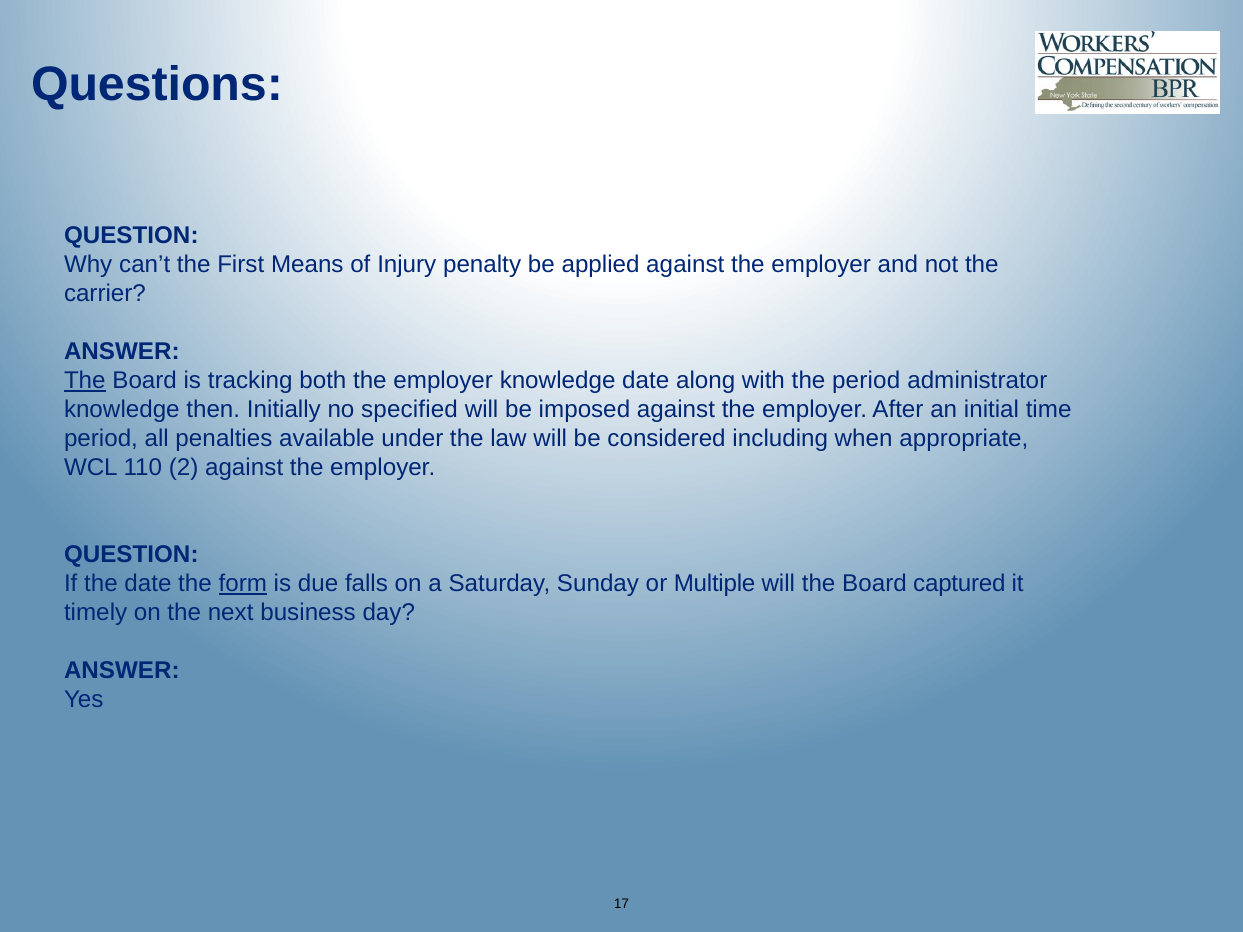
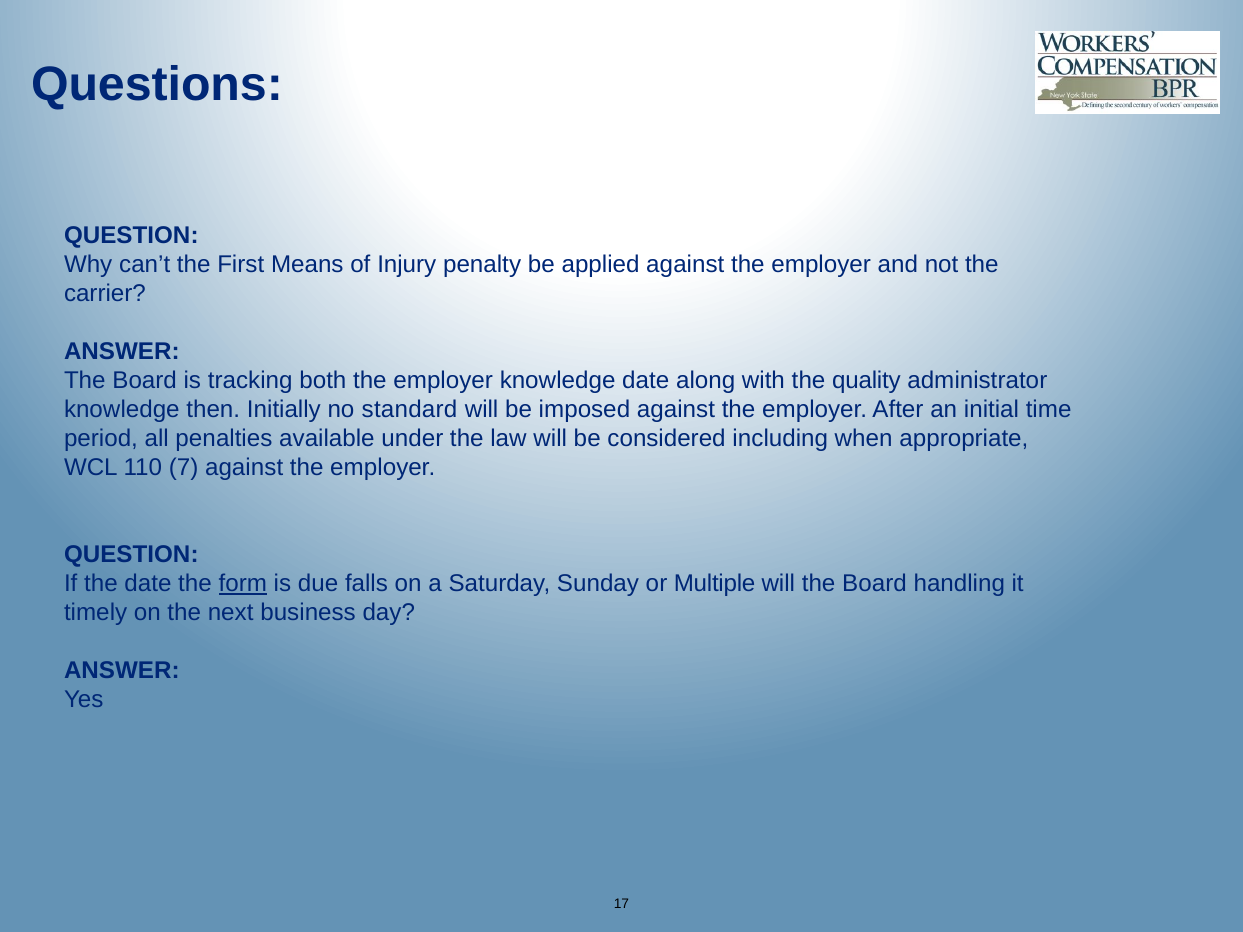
The underline: present -> none (85, 381)
the period: period -> quality (866, 381)
specified: specified -> standard (410, 410)
2: 2 -> 7 (184, 468)
captured: captured -> handling (959, 584)
